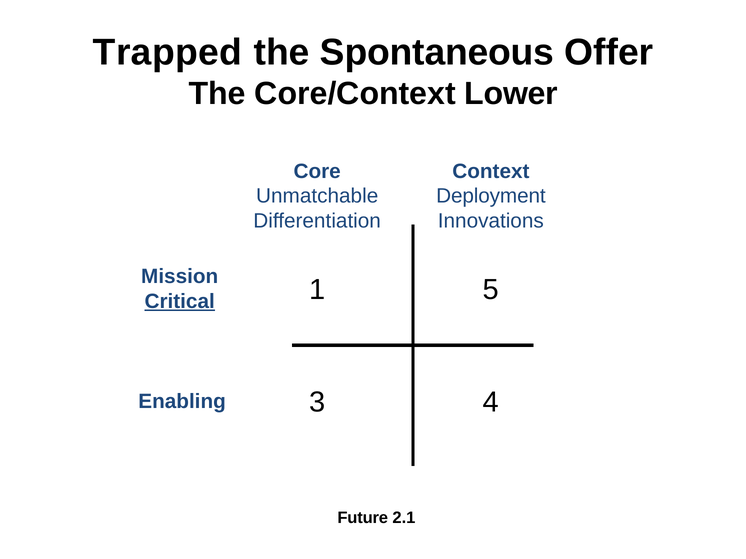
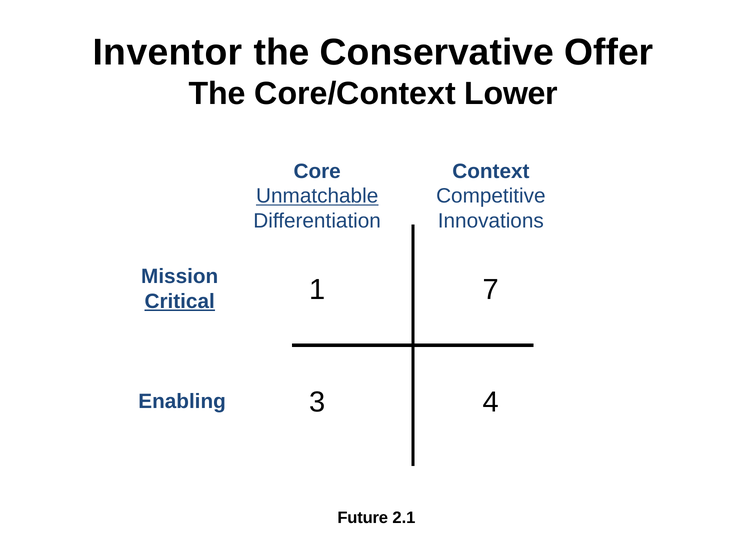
Trapped: Trapped -> Inventor (168, 52)
Spontaneous: Spontaneous -> Conservative (437, 52)
Unmatchable underline: none -> present (317, 196)
Deployment: Deployment -> Competitive (491, 196)
5: 5 -> 7 (491, 290)
